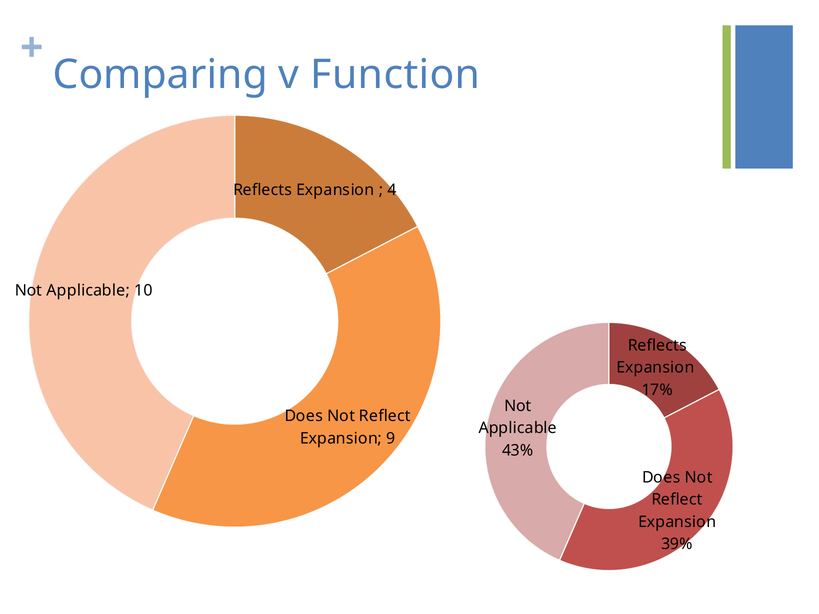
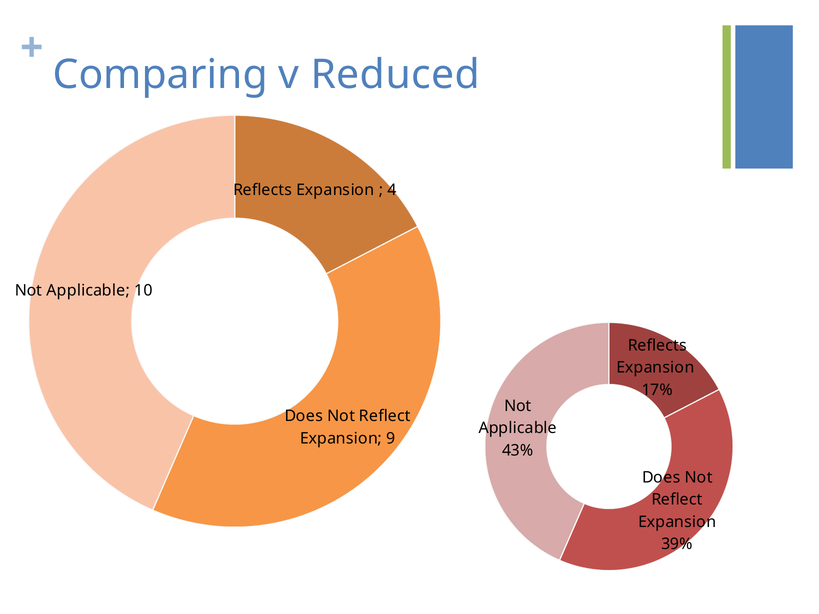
Function: Function -> Reduced (395, 75)
